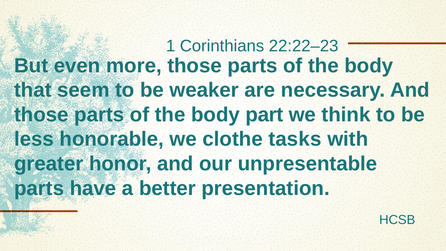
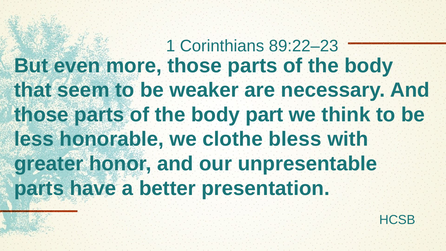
22:22–23: 22:22–23 -> 89:22–23 (304, 46)
tasks: tasks -> bless (295, 139)
